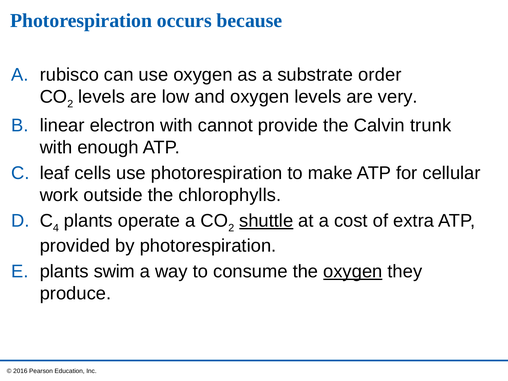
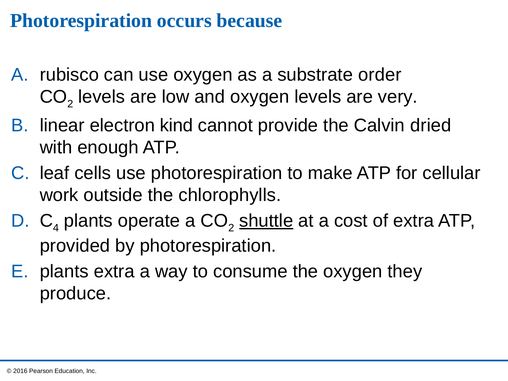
electron with: with -> kind (176, 125)
trunk: trunk -> dried (431, 125)
plants swim: swim -> extra (114, 271)
oxygen underline: present -> none (353, 271)
